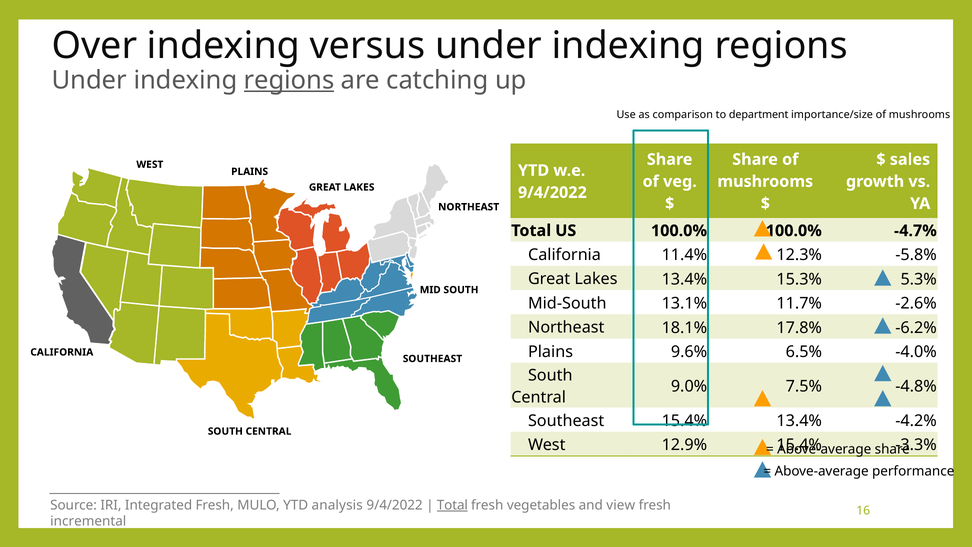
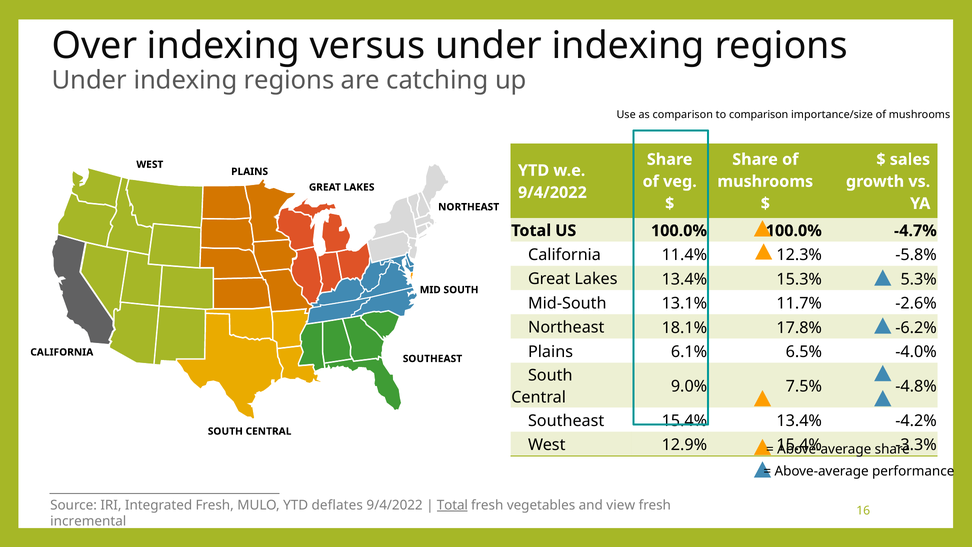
regions underline: present -> none (289, 80)
to department: department -> comparison (759, 114)
9.6%: 9.6% -> 6.1% (689, 352)
analysis: analysis -> deflates (337, 505)
